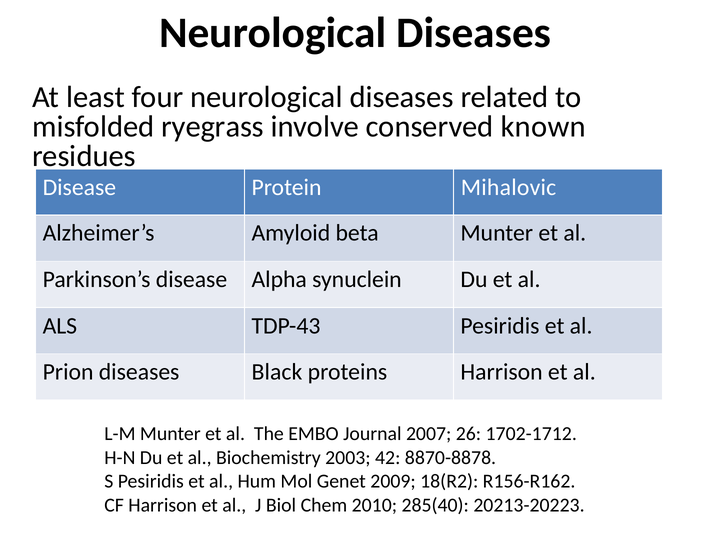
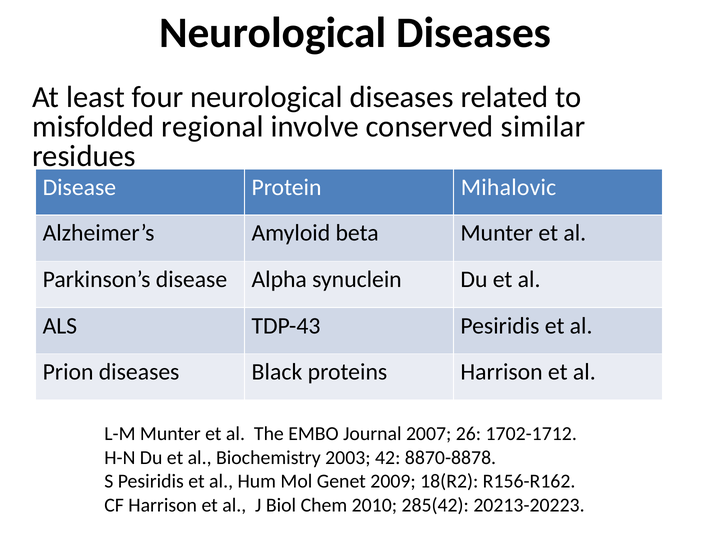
ryegrass: ryegrass -> regional (212, 127)
known: known -> similar (543, 127)
285(40: 285(40 -> 285(42 (435, 505)
